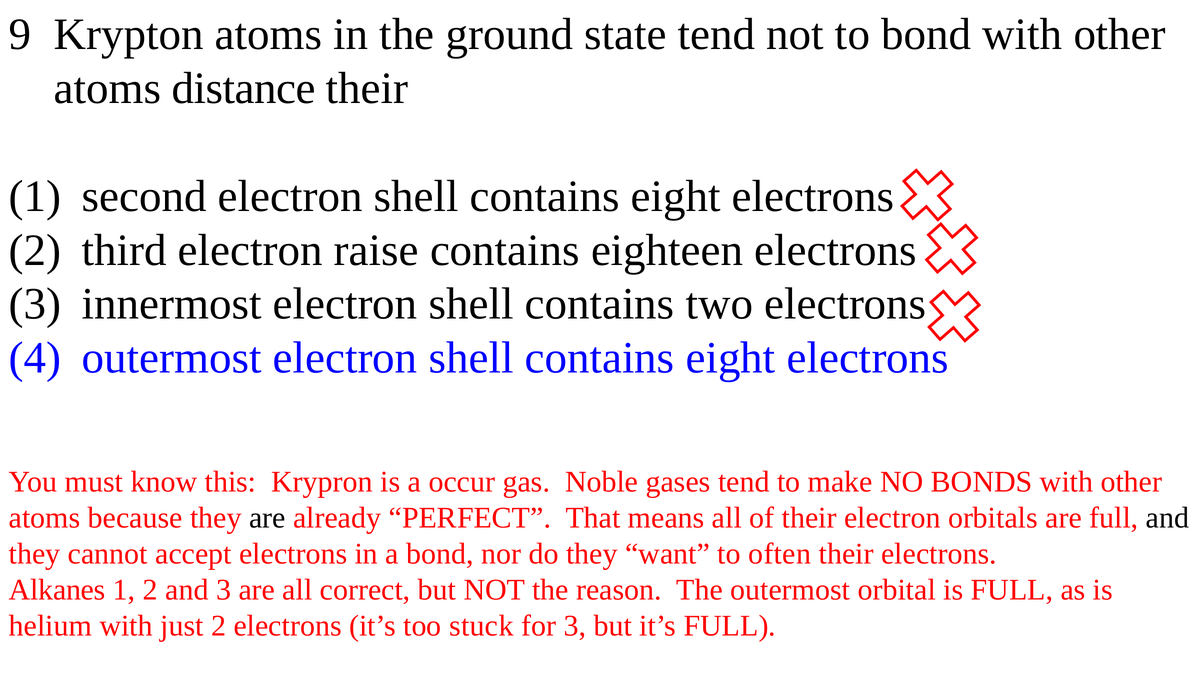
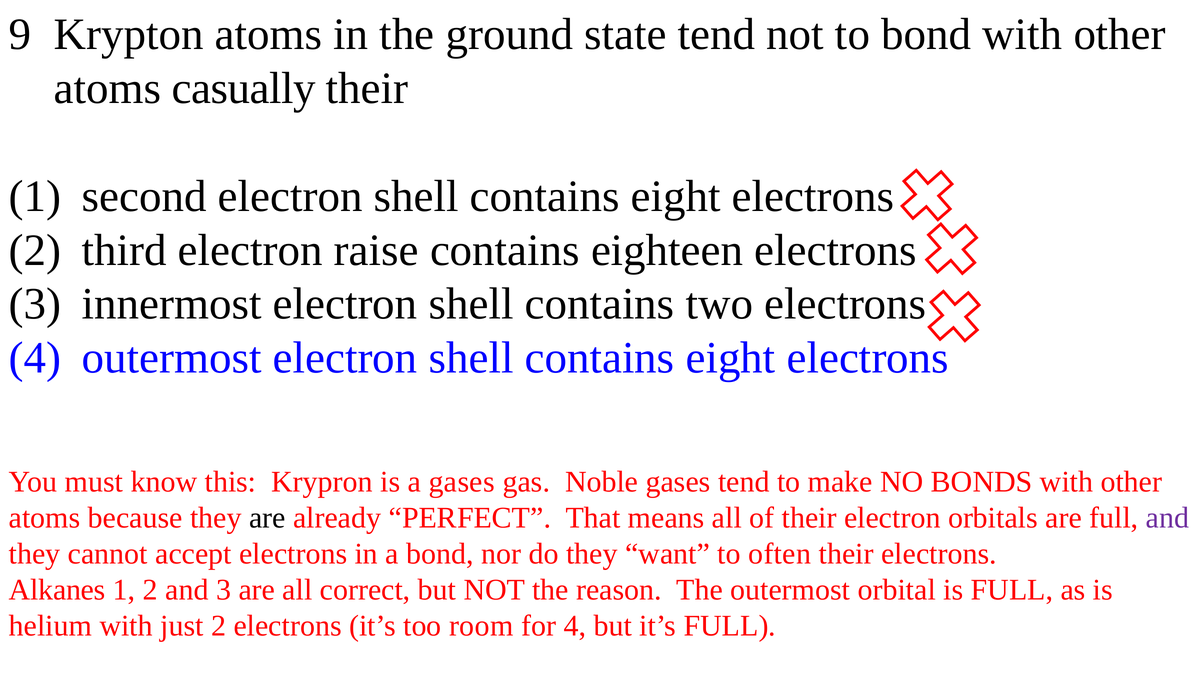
distance: distance -> casually (244, 88)
a occur: occur -> gases (462, 482)
and colour: black -> purple (1168, 518)
stuck: stuck -> room (481, 626)
for 3: 3 -> 4 (575, 626)
